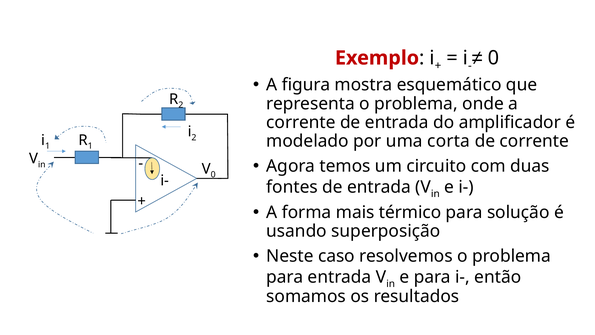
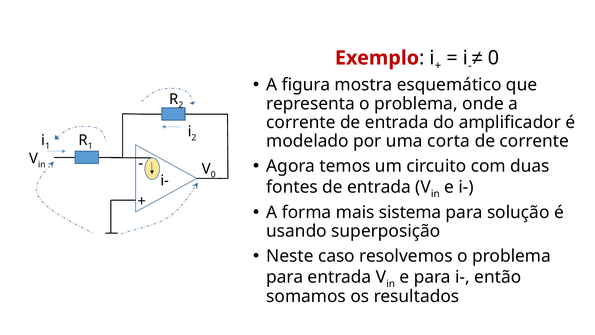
térmico: térmico -> sistema (410, 212)
